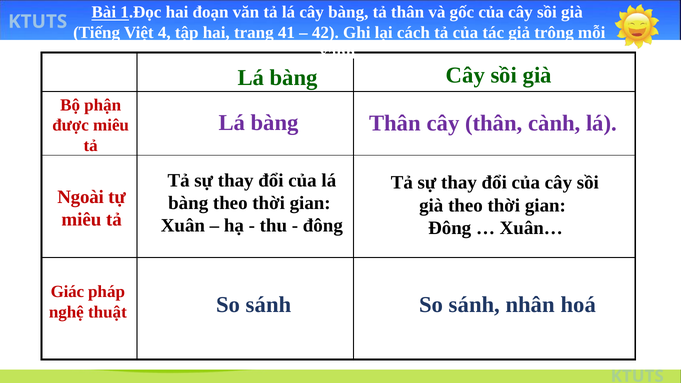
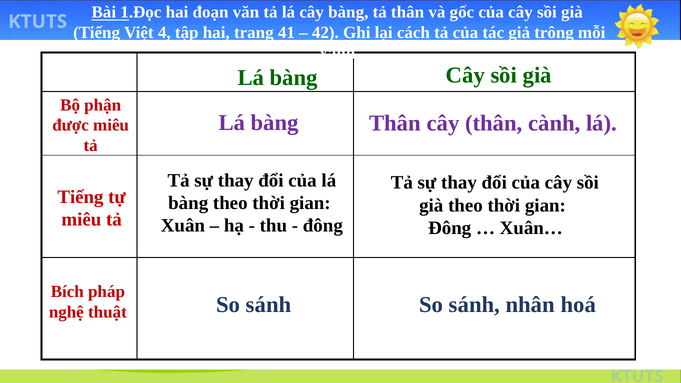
Ngoài: Ngoài -> Tiếng (80, 197)
Giác: Giác -> Bích (67, 292)
